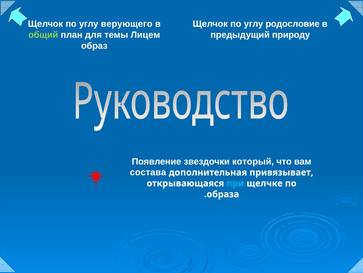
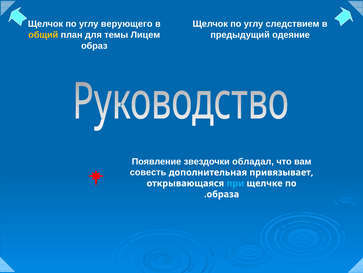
родословие: родословие -> следствием (293, 24)
общий colour: light green -> yellow (43, 35)
природу: природу -> одеяние (291, 35)
который: который -> обладал (253, 161)
состава: состава -> совесть (148, 172)
